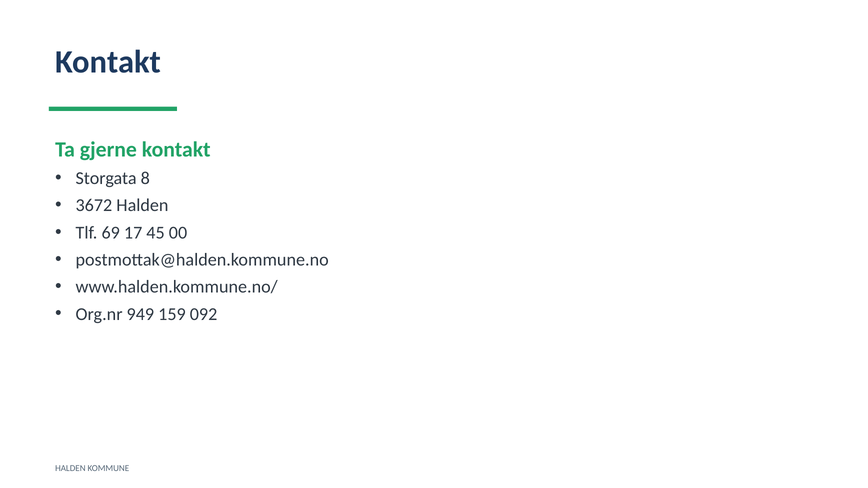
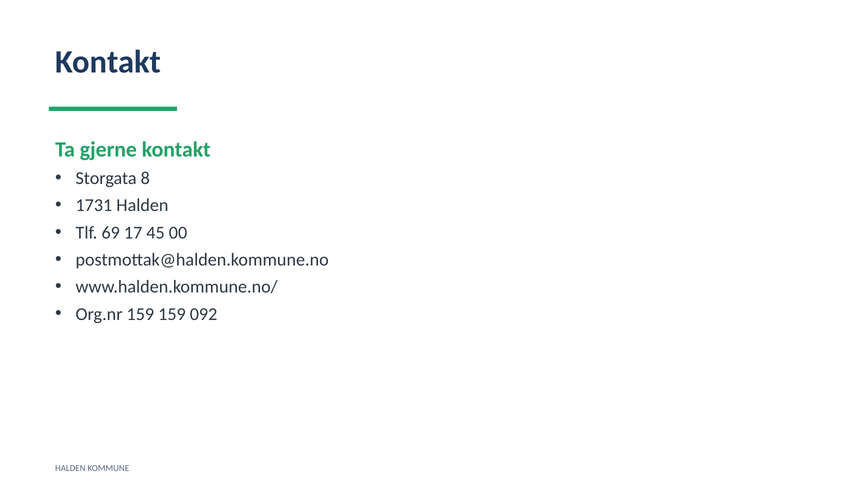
3672: 3672 -> 1731 (94, 206)
Org.nr 949: 949 -> 159 (140, 314)
